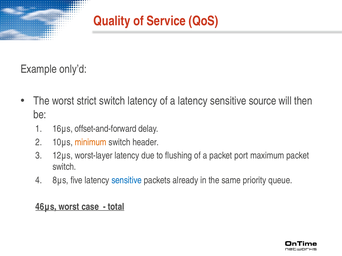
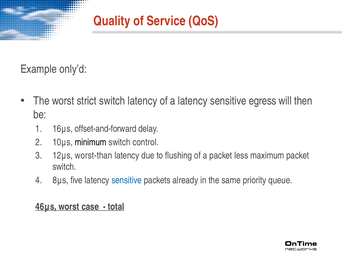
source: source -> egress (263, 101)
minimum colour: orange -> black (91, 142)
header: header -> control (146, 142)
worst-layer: worst-layer -> worst-than (94, 156)
port: port -> less (241, 156)
